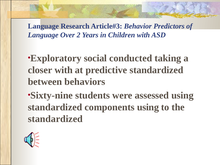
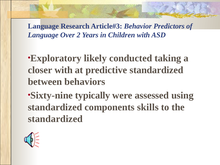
social: social -> likely (95, 58)
students: students -> typically (93, 95)
components using: using -> skills (148, 107)
